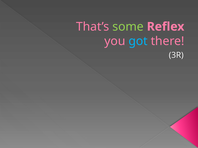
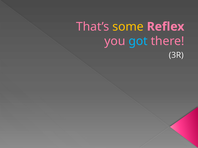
some colour: light green -> yellow (128, 27)
